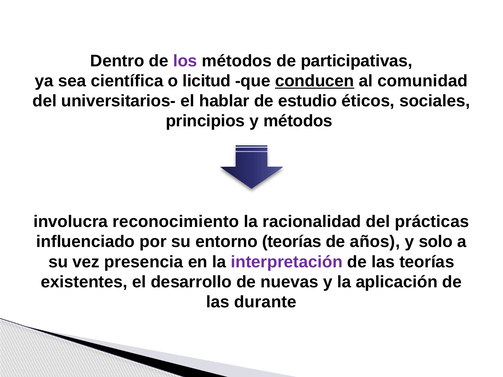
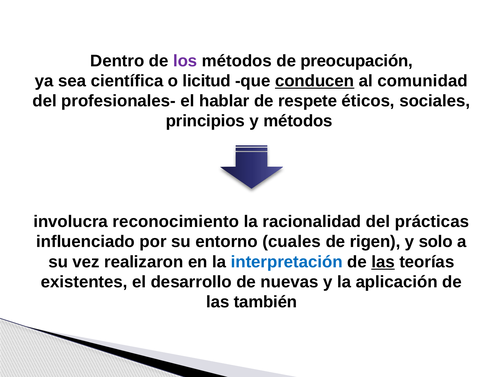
participativas: participativas -> preocupación (357, 61)
universitarios-: universitarios- -> profesionales- (119, 101)
estudio: estudio -> respete (308, 101)
entorno teorías: teorías -> cuales (292, 242)
años: años -> rigen (375, 242)
presencia: presencia -> realizaron (144, 262)
interpretación colour: purple -> blue (287, 262)
las underline: none -> present (383, 262)
durante: durante -> también (266, 302)
